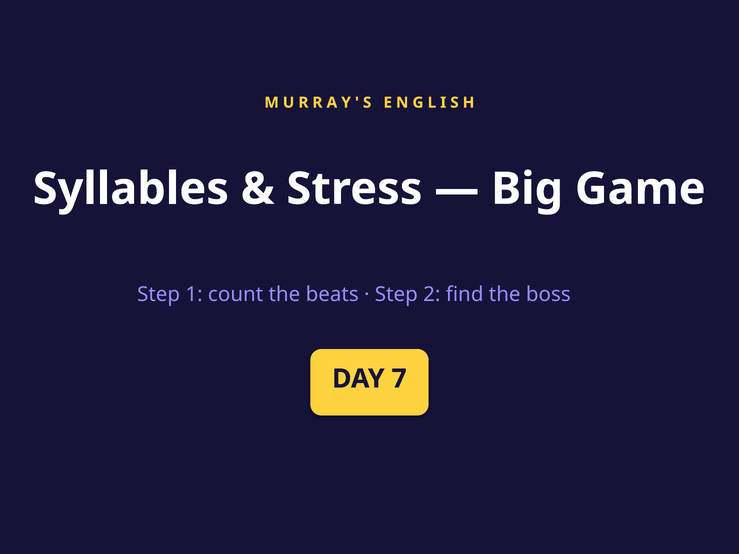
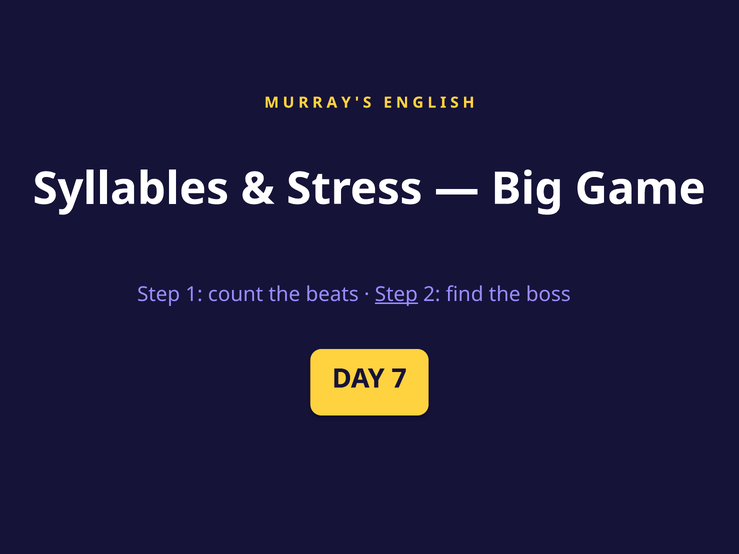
Step underline: none -> present (396, 295)
